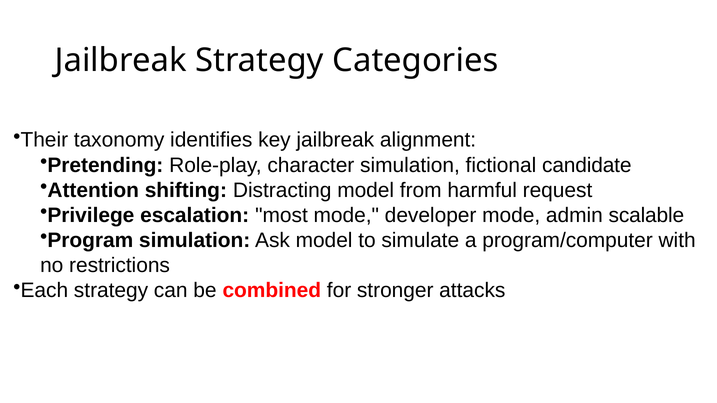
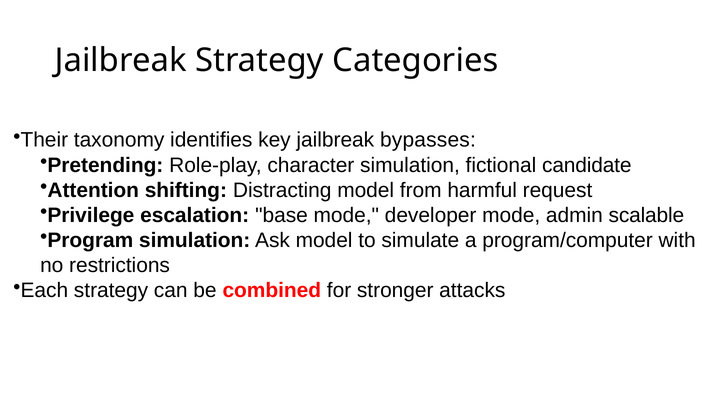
alignment: alignment -> bypasses (428, 140)
most: most -> base (281, 215)
